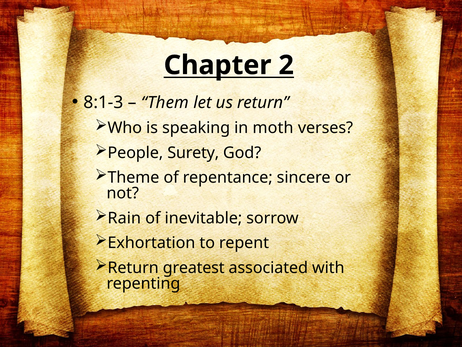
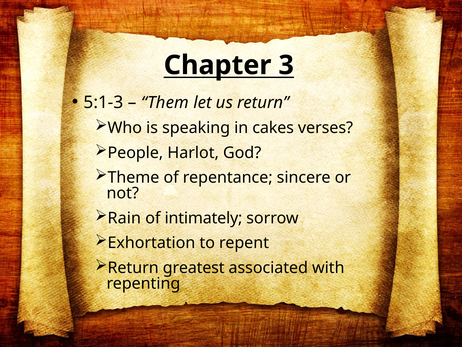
2: 2 -> 3 (286, 65)
8:1-3: 8:1-3 -> 5:1-3 (103, 102)
moth: moth -> cakes (273, 128)
Surety: Surety -> Harlot (193, 153)
inevitable: inevitable -> intimately (204, 218)
